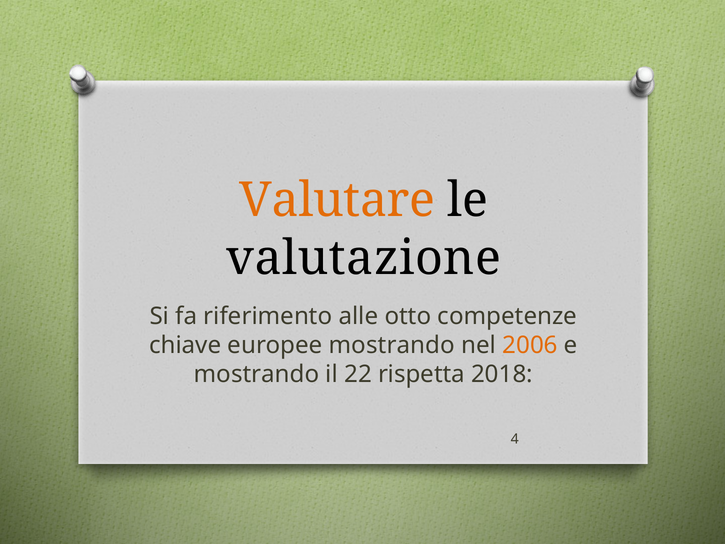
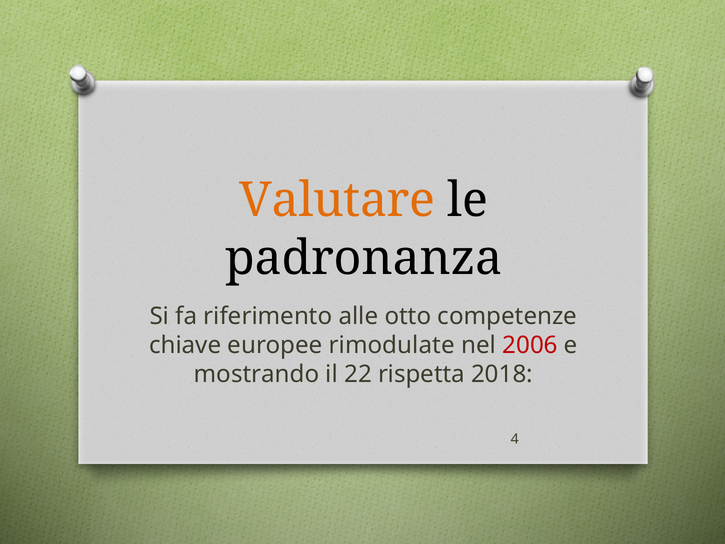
valutazione: valutazione -> padronanza (364, 258)
europee mostrando: mostrando -> rimodulate (392, 345)
2006 colour: orange -> red (530, 345)
